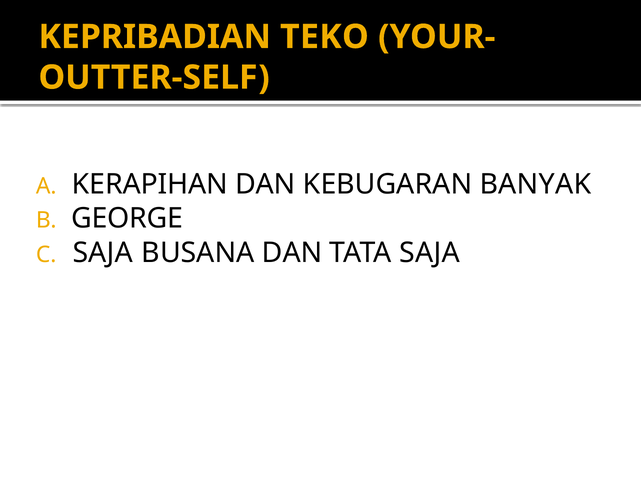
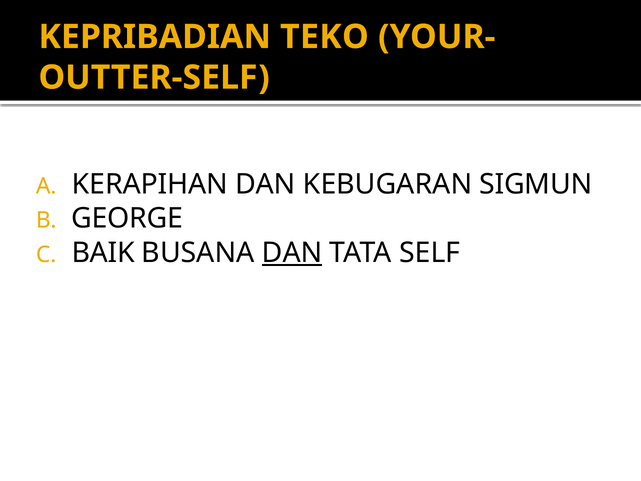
BANYAK: BANYAK -> SIGMUN (536, 184)
SAJA: SAJA -> BAIK (103, 253)
DAN underline: none -> present (292, 253)
TATA SAJA: SAJA -> SELF (430, 253)
